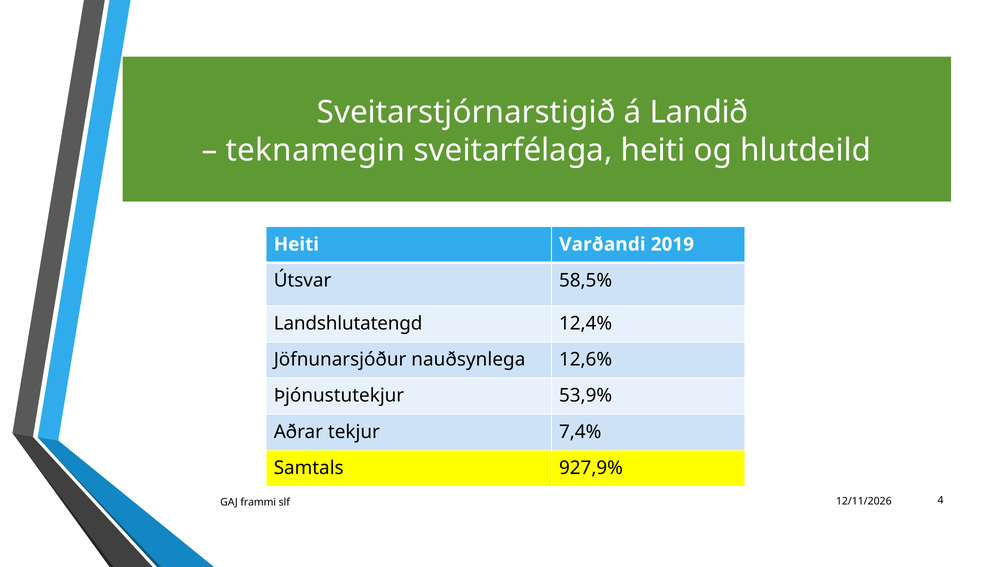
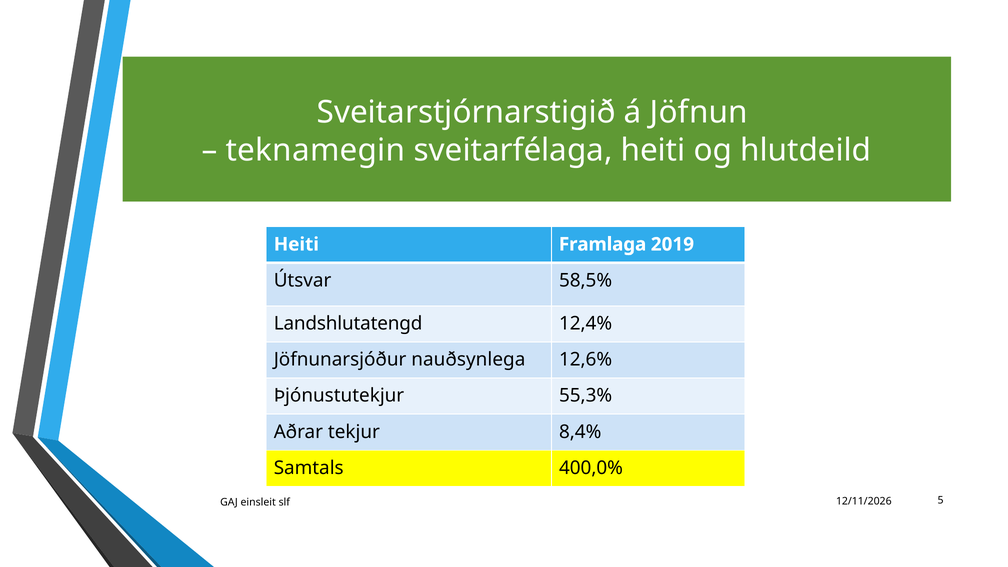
Landið: Landið -> Jöfnun (699, 112)
Varðandi: Varðandi -> Framlaga (603, 244)
53,9%: 53,9% -> 55,3% (586, 396)
7,4%: 7,4% -> 8,4% (580, 432)
927,9%: 927,9% -> 400,0% (591, 468)
4: 4 -> 5 (941, 500)
frammi: frammi -> einsleit (258, 502)
